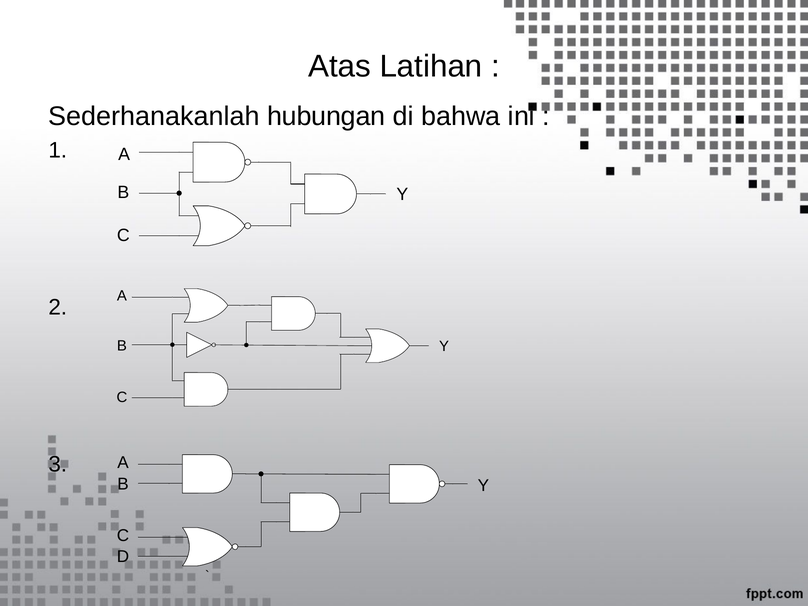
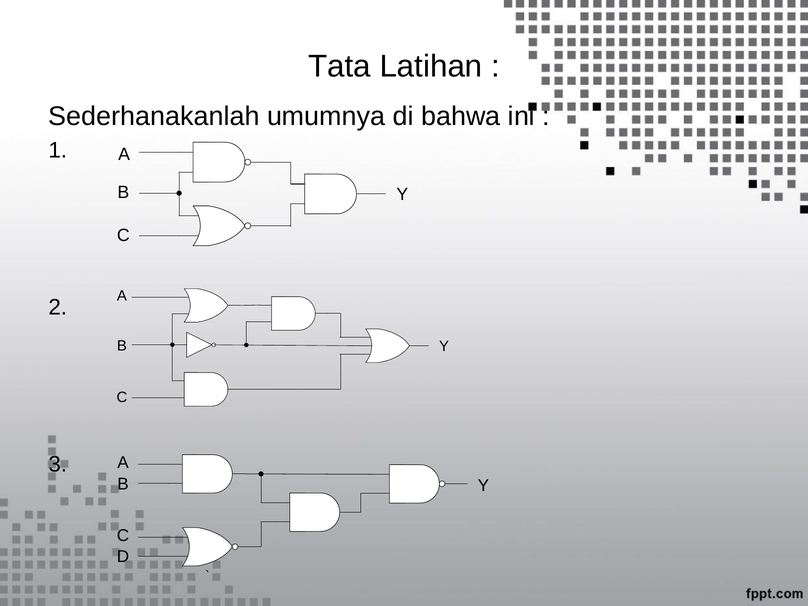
Atas: Atas -> Tata (339, 66)
hubungan: hubungan -> umumnya (326, 116)
